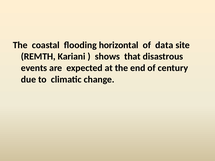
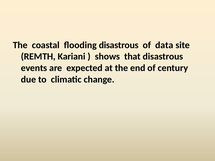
flooding horizontal: horizontal -> disastrous (119, 45)
